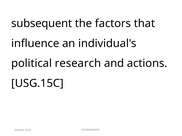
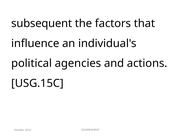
research: research -> agencies (78, 64)
